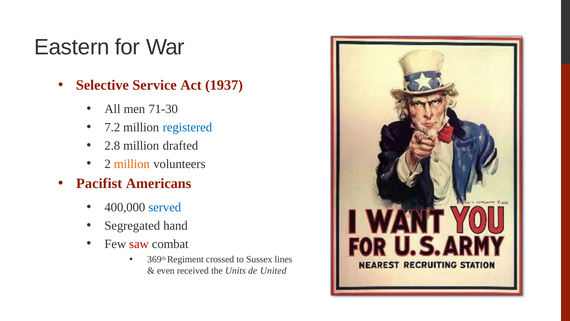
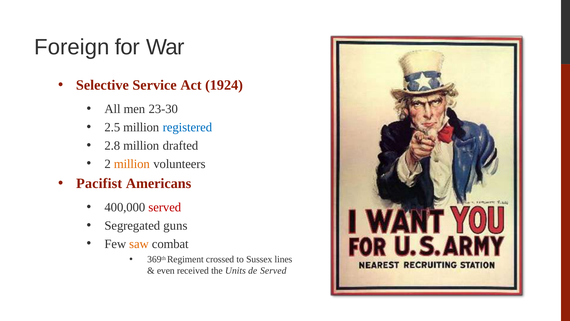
Eastern: Eastern -> Foreign (72, 47)
1937: 1937 -> 1924 (224, 85)
71-30: 71-30 -> 23-30 (163, 109)
7.2: 7.2 -> 2.5 (112, 127)
served colour: blue -> red (165, 207)
hand: hand -> guns (175, 225)
saw colour: red -> orange (139, 244)
de United: United -> Served (273, 271)
